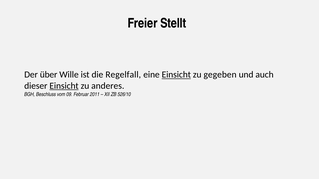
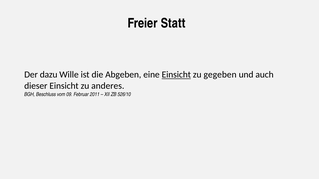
Stellt: Stellt -> Statt (173, 23)
über: über -> dazu (49, 75)
Regelfall: Regelfall -> Abgeben (123, 75)
Einsicht underline: present -> none (64, 86)
